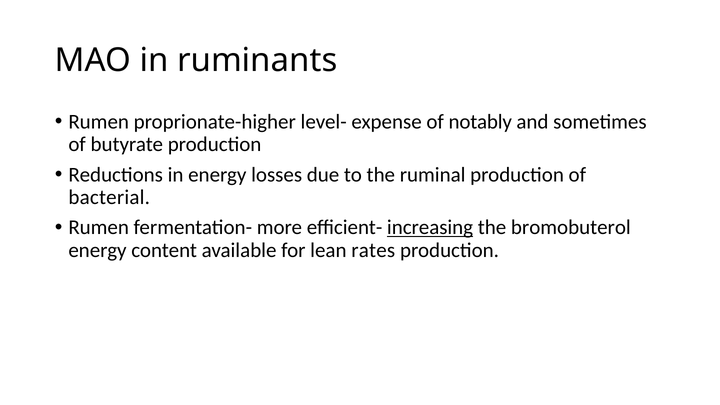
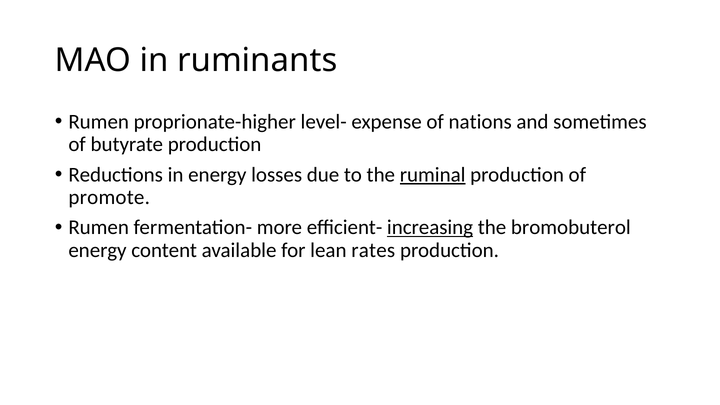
notably: notably -> nations (480, 122)
ruminal underline: none -> present (433, 175)
bacterial: bacterial -> promote (109, 197)
